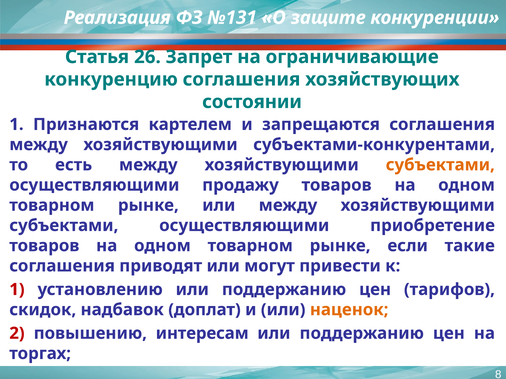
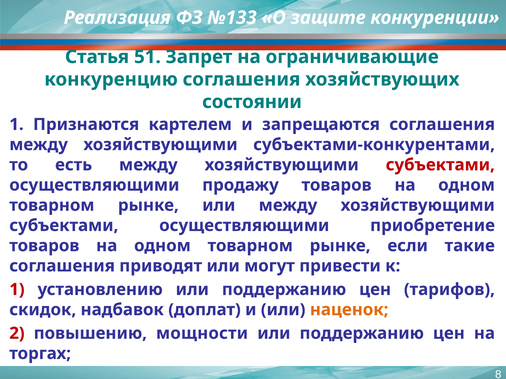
№131: №131 -> №133 (232, 18)
26: 26 -> 51 (147, 57)
субъектами colour: orange -> red (440, 165)
интересам: интересам -> мощности (202, 334)
